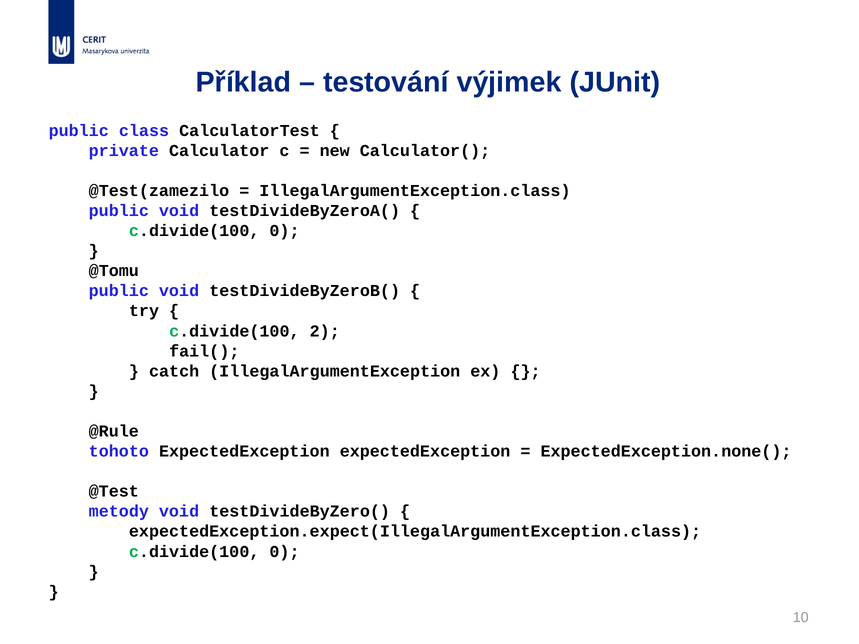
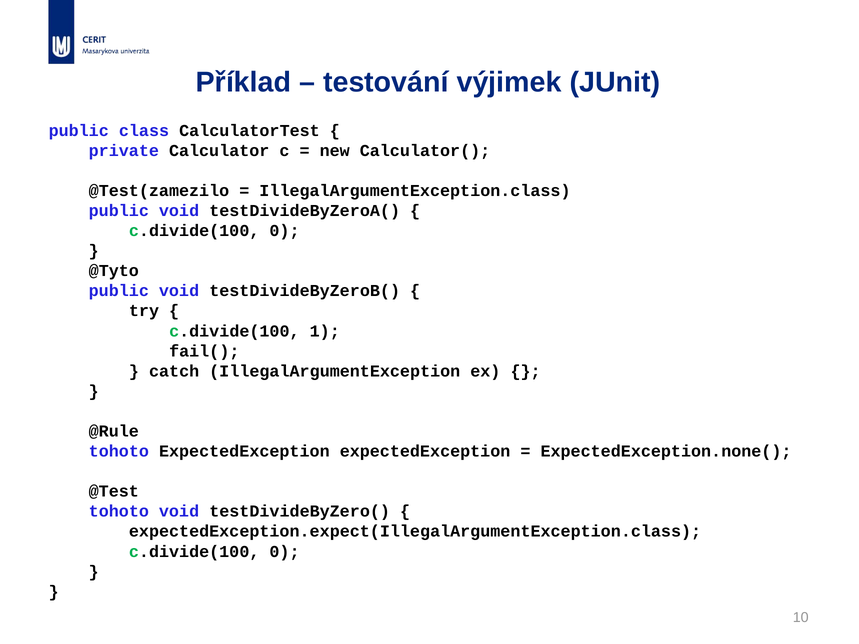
@Tomu: @Tomu -> @Tyto (114, 271)
2: 2 -> 1 (325, 331)
metody: metody -> tohoto (119, 512)
